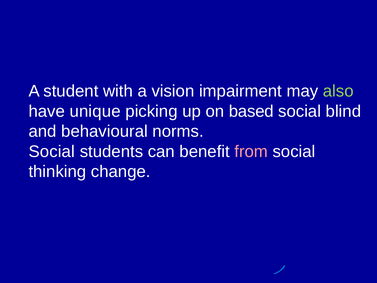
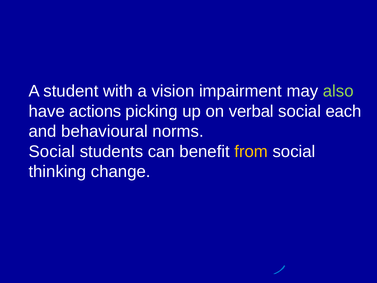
unique: unique -> actions (95, 111)
based: based -> verbal (251, 111)
blind: blind -> each (343, 111)
from colour: pink -> yellow (251, 151)
